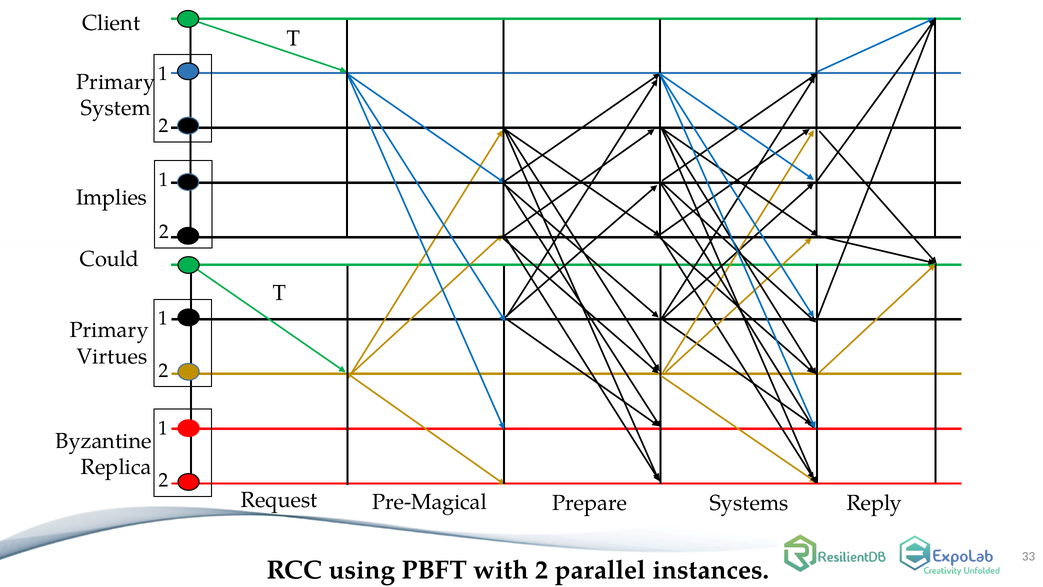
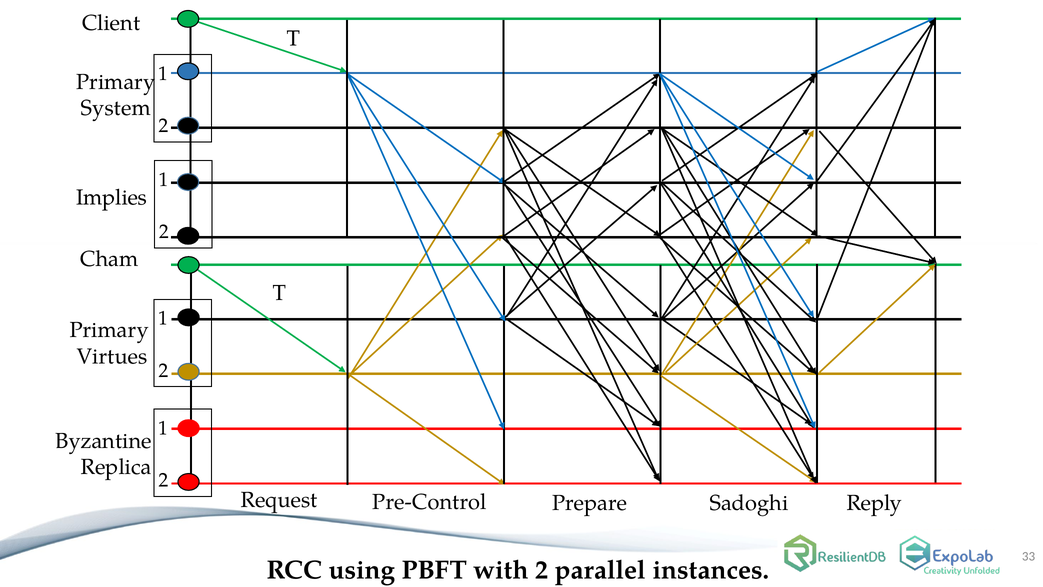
Could: Could -> Cham (109, 259)
Pre-Magical: Pre-Magical -> Pre-Control (429, 502)
Systems: Systems -> Sadoghi (749, 503)
